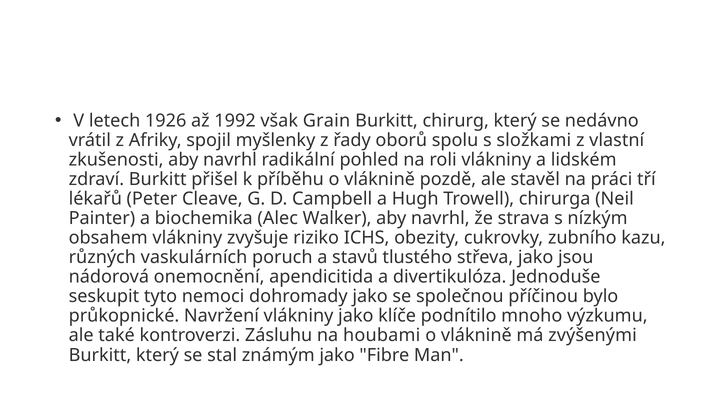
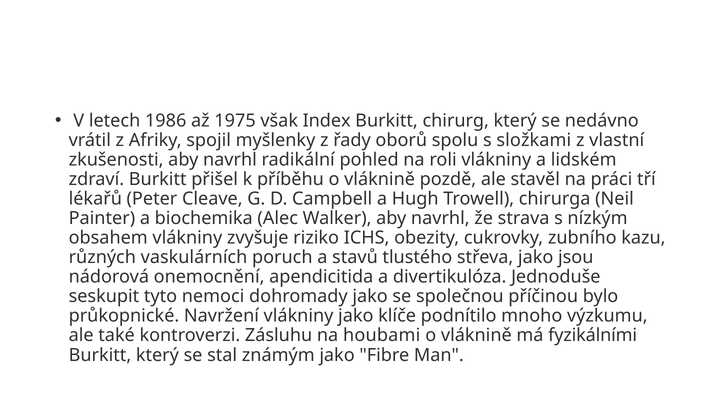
1926: 1926 -> 1986 (166, 121)
1992: 1992 -> 1975 (235, 121)
Grain: Grain -> Index (327, 121)
zvýšenými: zvýšenými -> fyzikálními (593, 335)
